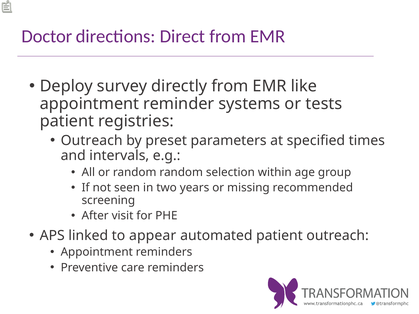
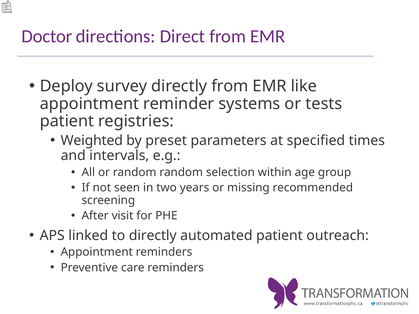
Outreach: Outreach -> Weighted (92, 141)
to appear: appear -> directly (153, 236)
